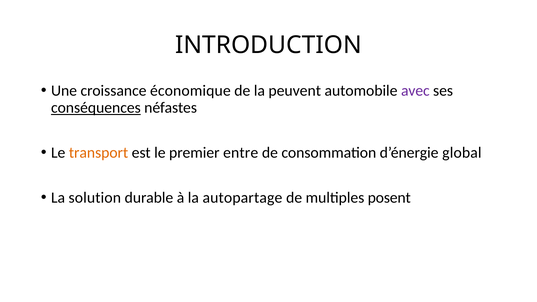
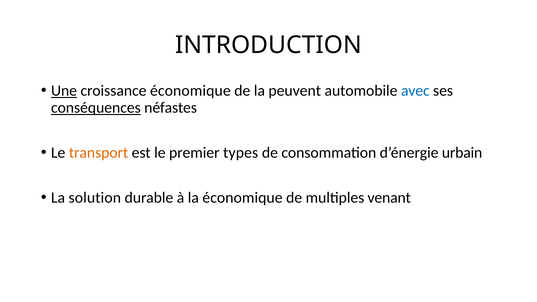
Une underline: none -> present (64, 91)
avec colour: purple -> blue (415, 91)
entre: entre -> types (241, 153)
global: global -> urbain (462, 153)
la autopartage: autopartage -> économique (242, 198)
posent: posent -> venant (389, 198)
